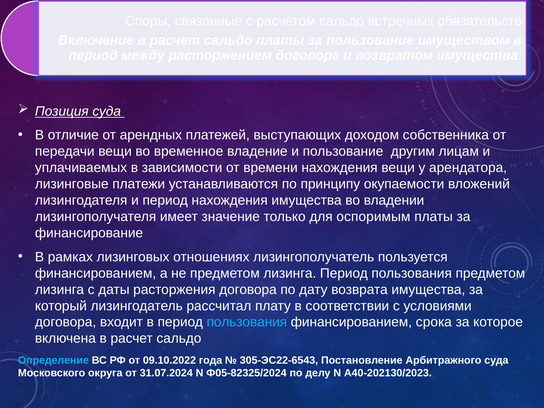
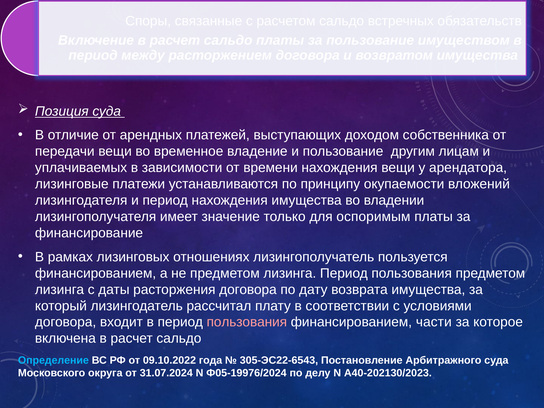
пользования colour: light blue -> pink (247, 322)
срока: срока -> части (434, 322)
Ф05-82325/2024: Ф05-82325/2024 -> Ф05-19976/2024 (246, 373)
